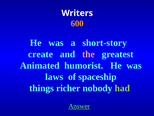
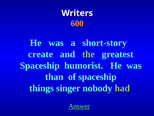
the colour: pink -> light green (88, 54)
Animated: Animated -> Spaceship (40, 65)
laws: laws -> than (54, 77)
richer: richer -> singer (68, 88)
